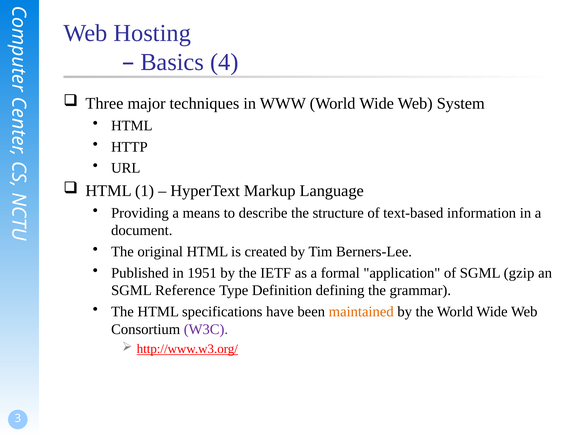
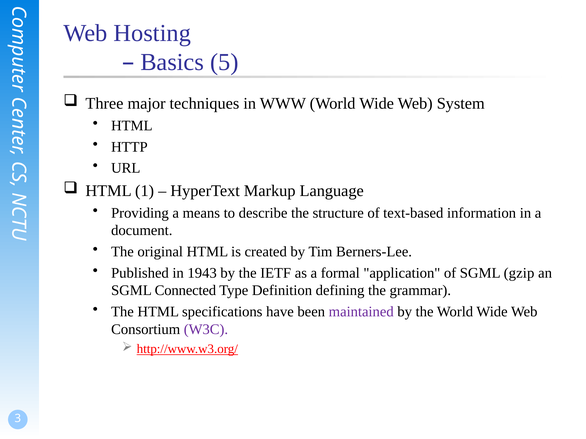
4: 4 -> 5 (224, 62)
1951: 1951 -> 1943 (202, 273)
Reference: Reference -> Connected (185, 291)
maintained colour: orange -> purple (361, 312)
